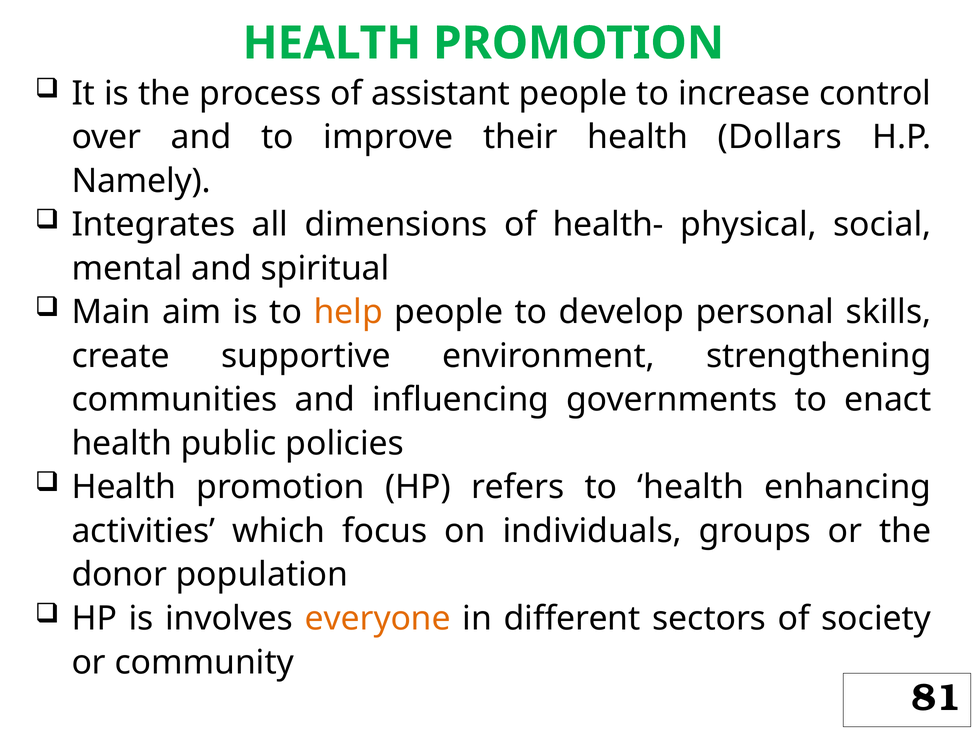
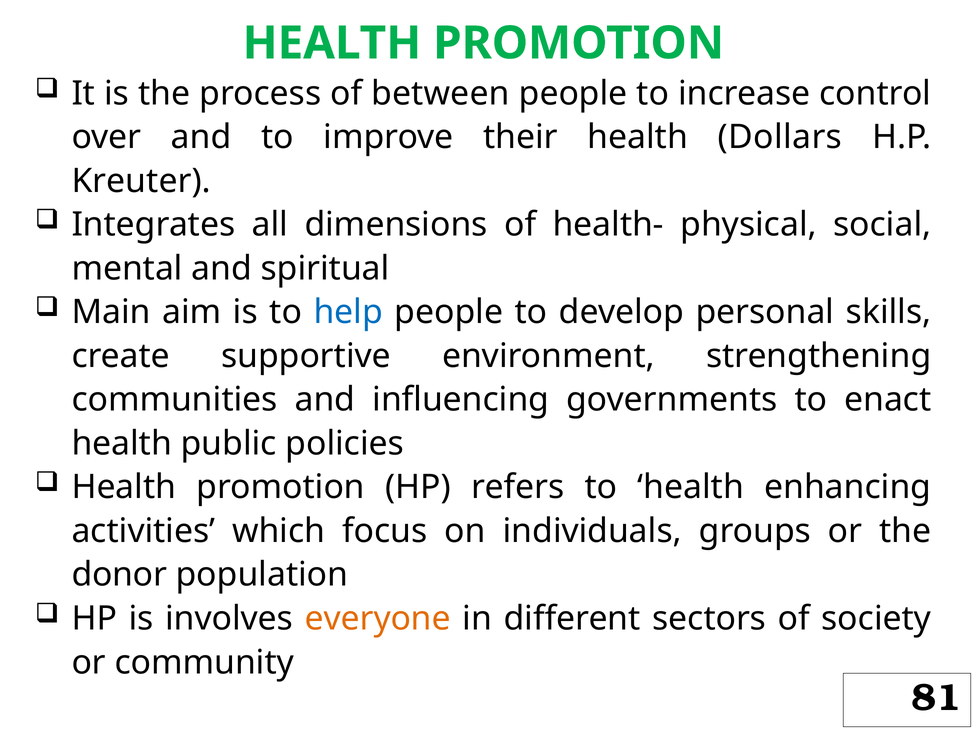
assistant: assistant -> between (440, 93)
Namely: Namely -> Kreuter (141, 181)
help colour: orange -> blue (348, 312)
